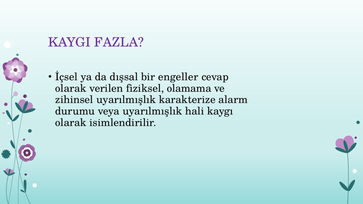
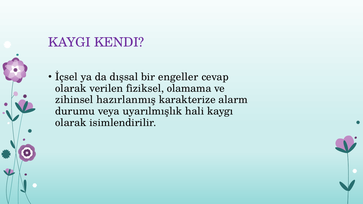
FAZLA: FAZLA -> KENDI (119, 42)
zihinsel uyarılmışlık: uyarılmışlık -> hazırlanmış (126, 100)
